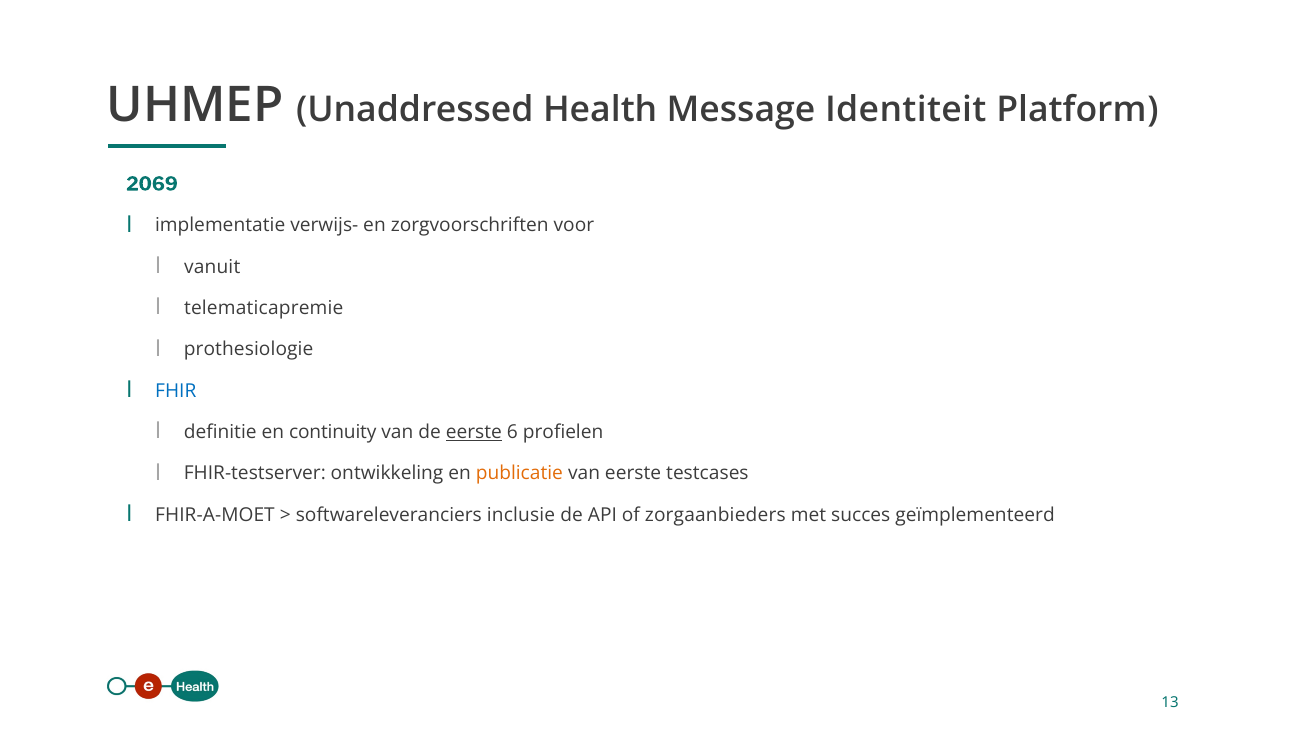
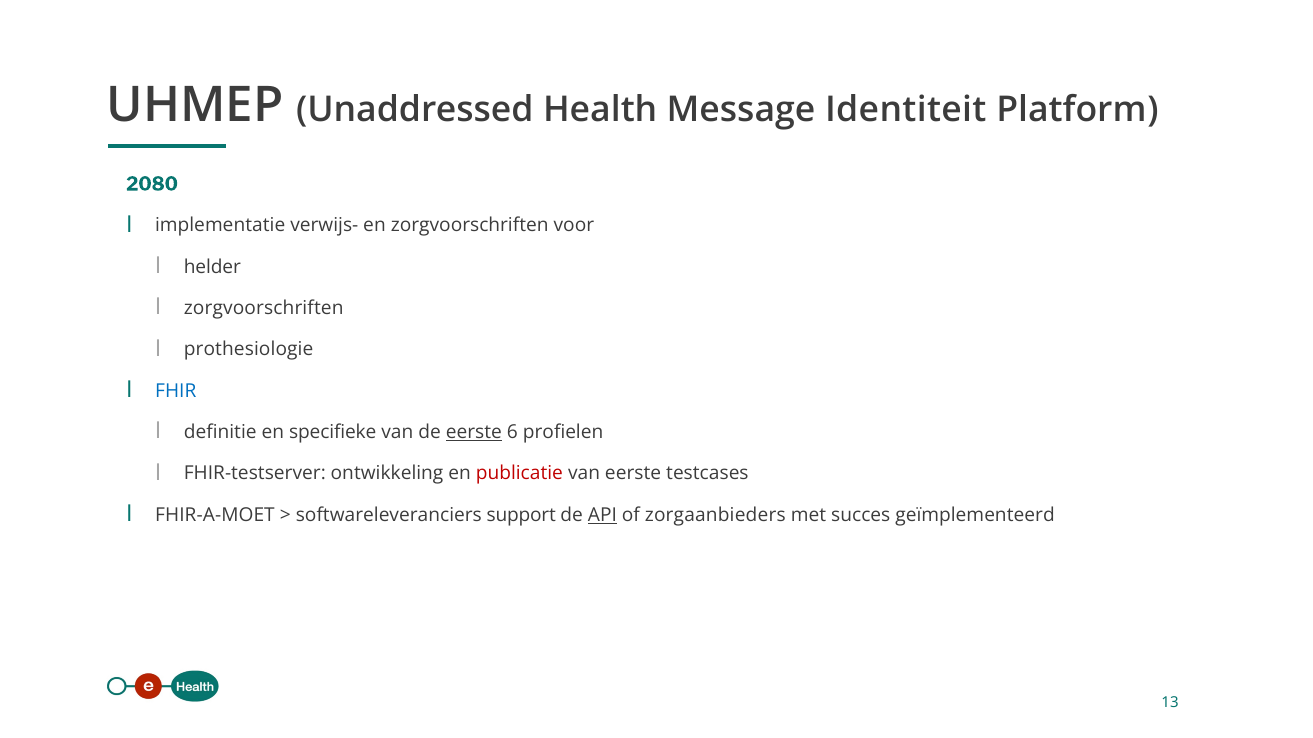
2069: 2069 -> 2080 (152, 184)
vanuit: vanuit -> helder (212, 267)
telematicapremie: telematicapremie -> zorgvoorschriften (264, 308)
continuity: continuity -> specifieke (333, 433)
publicatie colour: orange -> red (519, 474)
inclusie: inclusie -> support (521, 515)
API underline: none -> present (602, 515)
